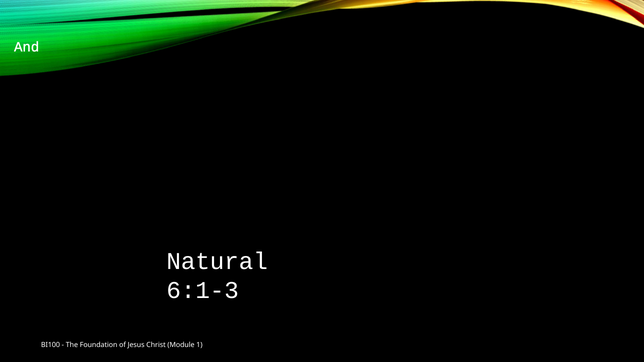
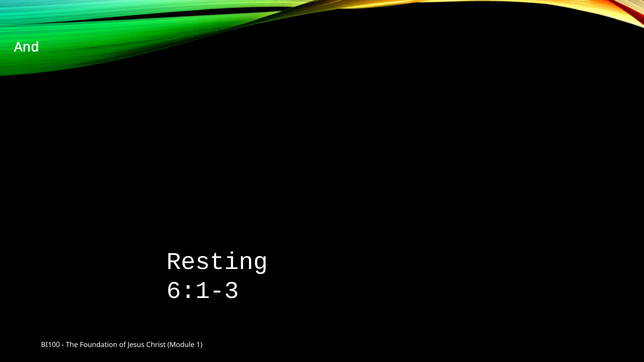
Natural: Natural -> Resting (217, 262)
